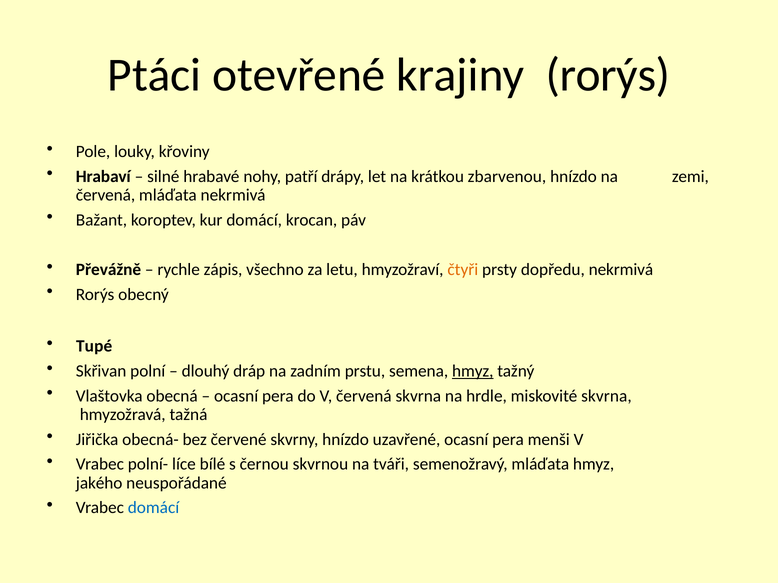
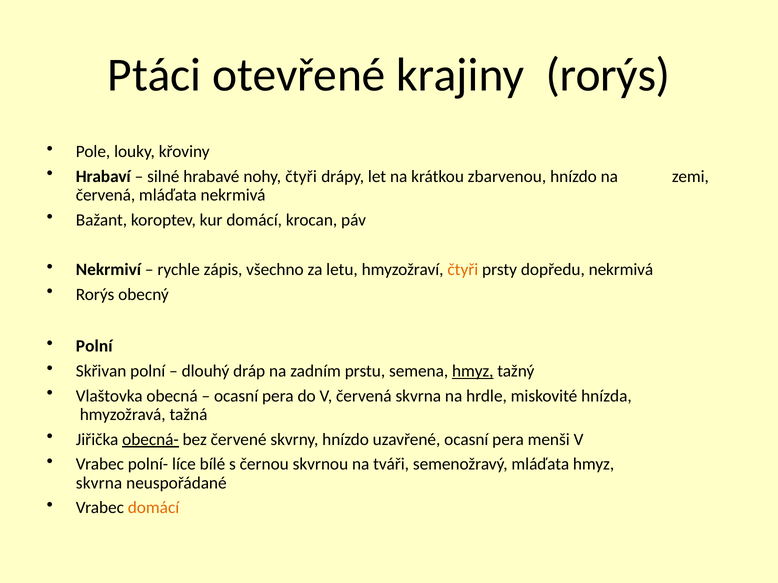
nohy patří: patří -> čtyři (301, 176)
Převážně: Převážně -> Nekrmiví (108, 270)
Tupé: Tupé -> Polní (94, 346)
miskovité skvrna: skvrna -> hnízda (606, 396)
obecná- underline: none -> present (150, 440)
jakého: jakého -> skvrna (99, 483)
domácí colour: blue -> orange (154, 508)
